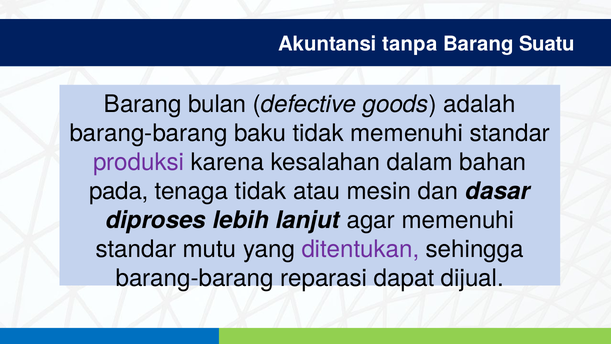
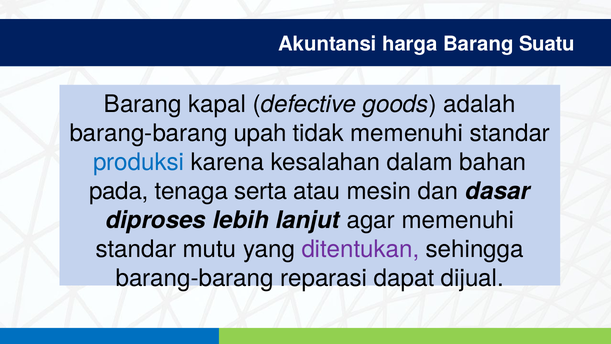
tanpa: tanpa -> harga (410, 44)
bulan: bulan -> kapal (217, 104)
baku: baku -> upah (260, 133)
produksi colour: purple -> blue (139, 162)
tenaga tidak: tidak -> serta (261, 191)
